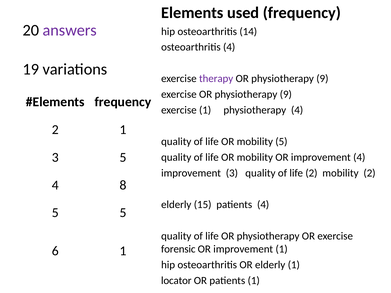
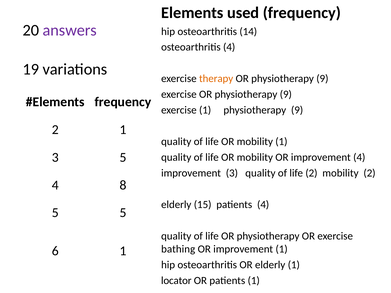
therapy colour: purple -> orange (216, 79)
1 physiotherapy 4: 4 -> 9 (297, 110)
mobility 5: 5 -> 1 (281, 142)
forensic: forensic -> bathing (178, 249)
